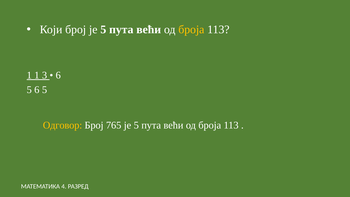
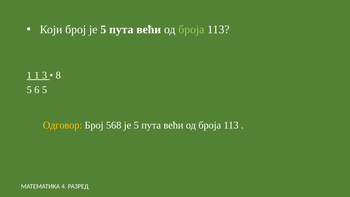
броја colour: yellow -> light green (191, 29)
6: 6 -> 8 (58, 75)
765: 765 -> 568 (114, 125)
